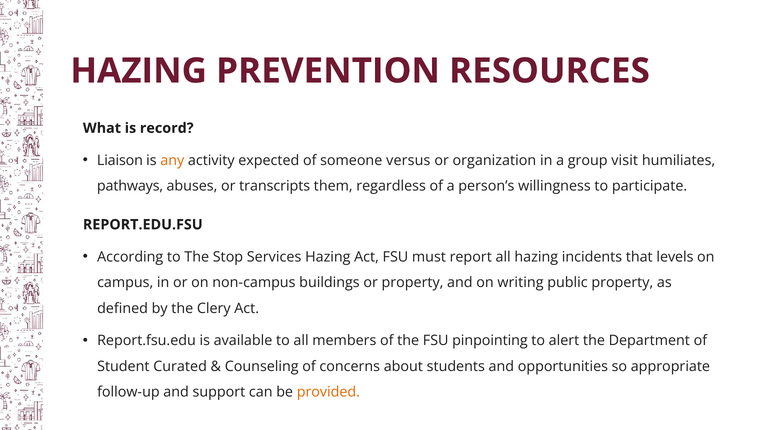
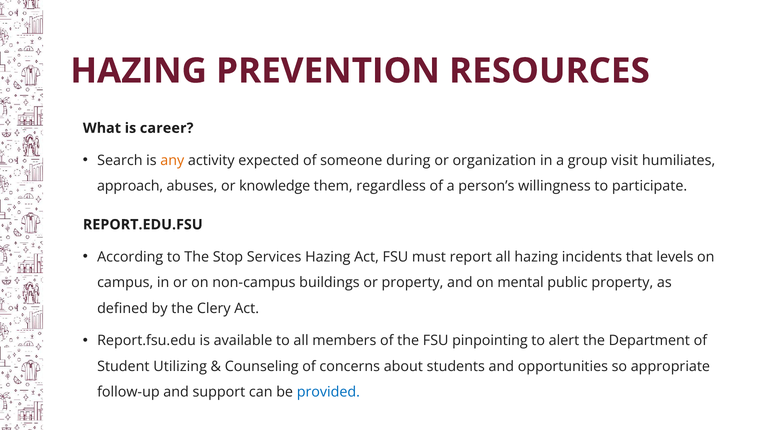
record: record -> career (167, 128)
Liaison: Liaison -> Search (120, 160)
versus: versus -> during (408, 160)
pathways: pathways -> approach (130, 186)
transcripts: transcripts -> knowledge (275, 186)
writing: writing -> mental (521, 282)
Curated: Curated -> Utilizing (180, 366)
provided colour: orange -> blue (328, 392)
